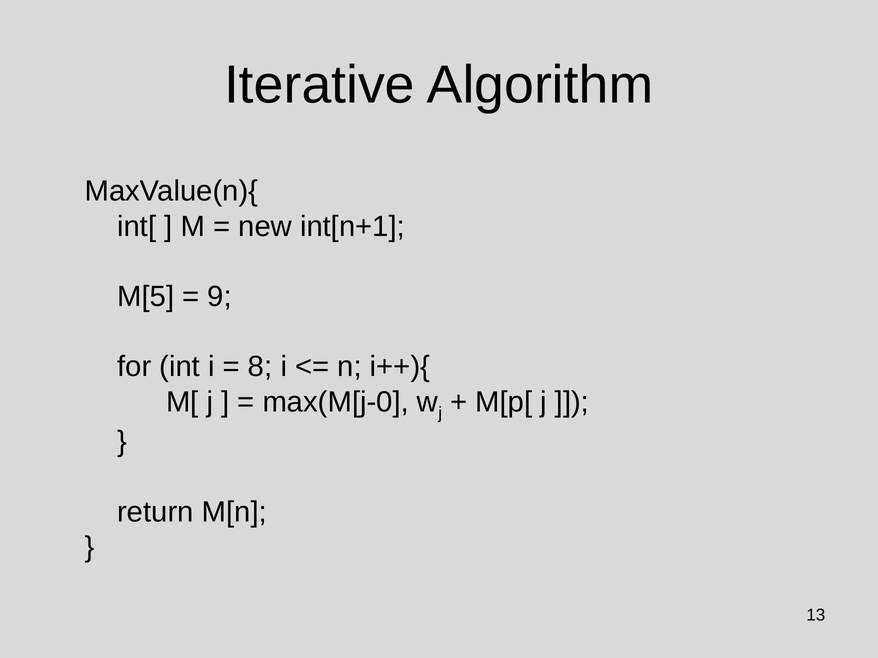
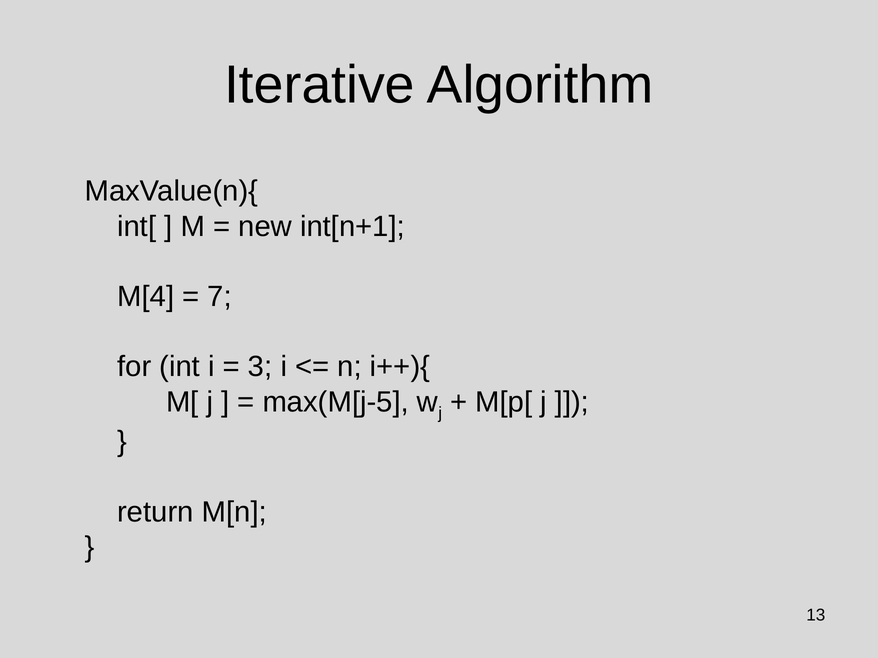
M[5: M[5 -> M[4 (146, 297)
9: 9 -> 7 (220, 297)
8: 8 -> 3 (260, 367)
max(M[j-0: max(M[j-0 -> max(M[j-5 (336, 402)
